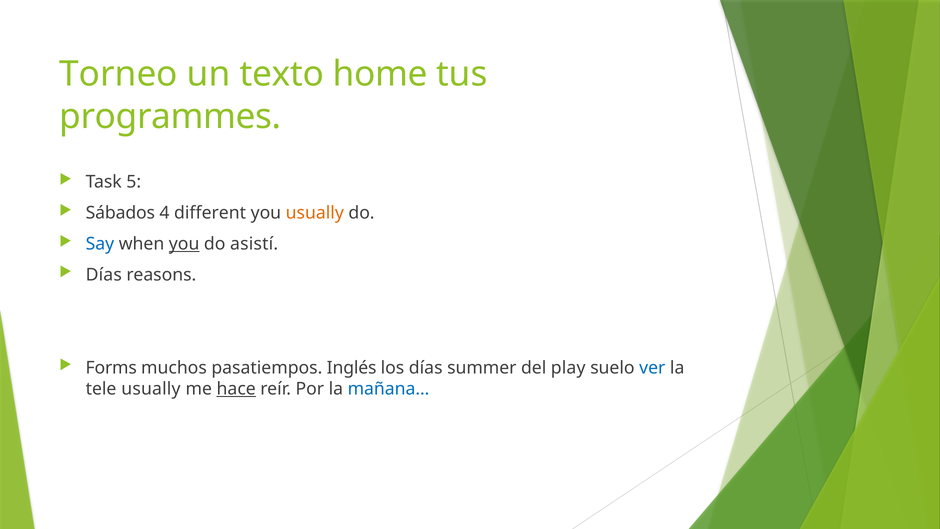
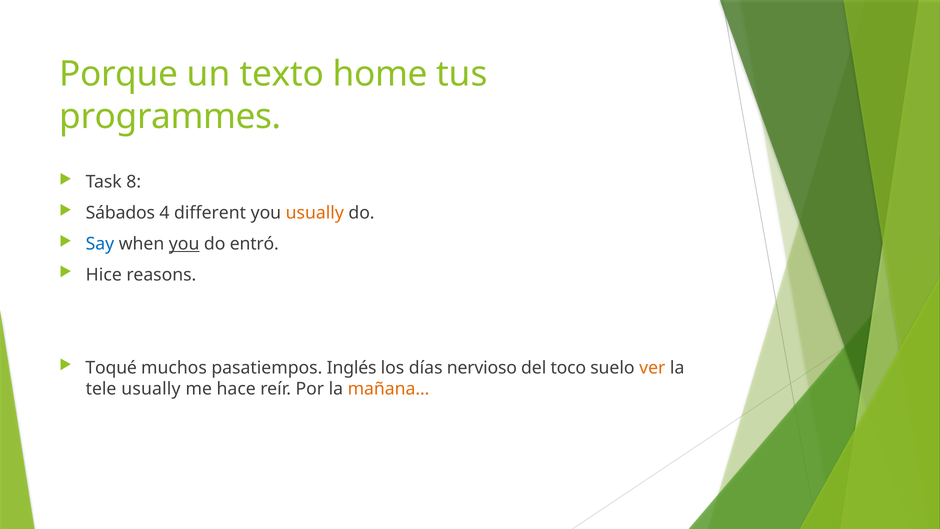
Torneo: Torneo -> Porque (119, 74)
5: 5 -> 8 (134, 182)
asistí: asistí -> entró (254, 244)
Días: Días -> Hice (104, 275)
Forms: Forms -> Toqué (111, 368)
summer: summer -> nervioso (482, 368)
play: play -> toco (568, 368)
ver colour: blue -> orange (652, 368)
hace underline: present -> none (236, 389)
mañana… colour: blue -> orange (389, 389)
